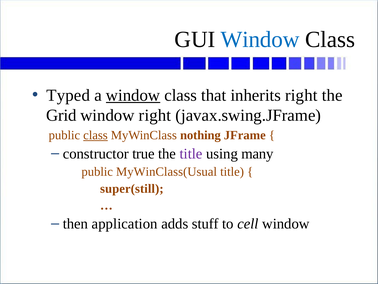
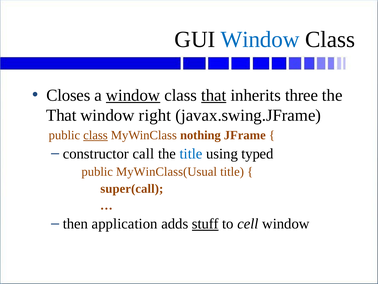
Typed: Typed -> Closes (68, 95)
that underline: none -> present (214, 95)
inherits right: right -> three (302, 95)
Grid: Grid -> That (61, 115)
true: true -> call (143, 153)
title colour: purple -> blue (191, 153)
many: many -> typed (257, 153)
super(still: super(still -> super(call (132, 188)
stuff underline: none -> present (205, 223)
